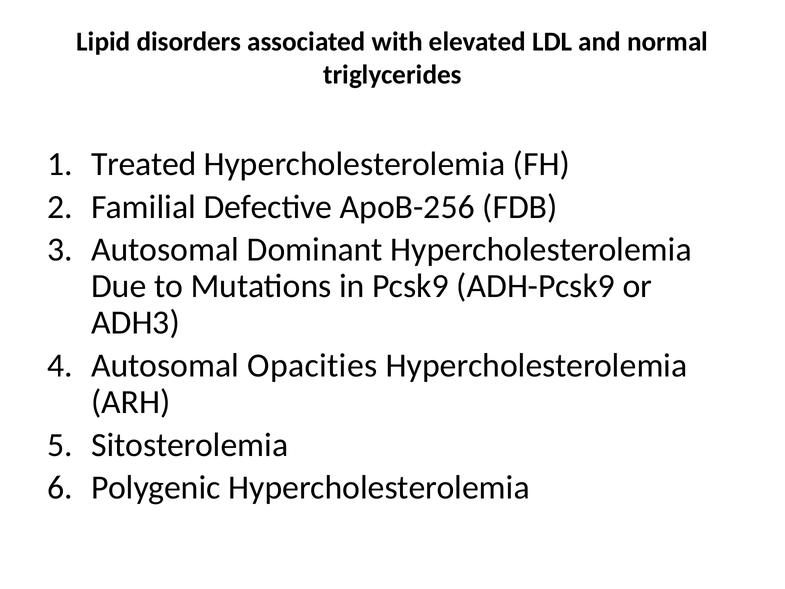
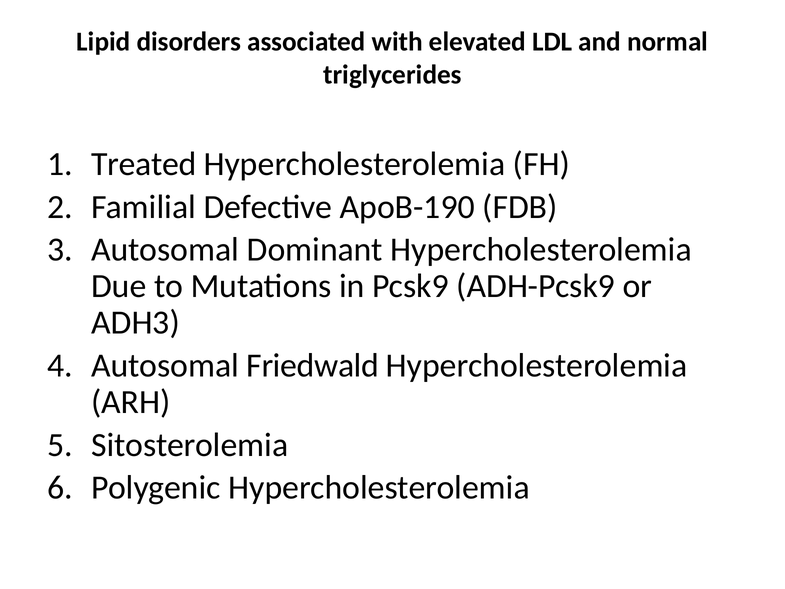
ApoB-256: ApoB-256 -> ApoB-190 (407, 207)
Opacities: Opacities -> Friedwald (313, 365)
